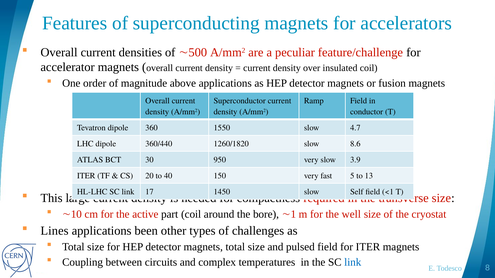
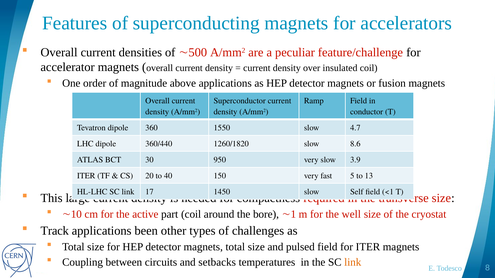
Lines: Lines -> Track (55, 231)
complex: complex -> setbacks (217, 263)
link colour: blue -> orange (353, 263)
